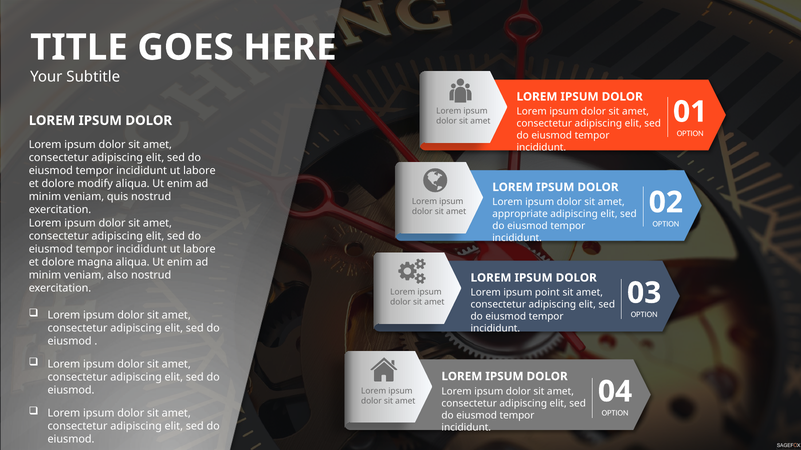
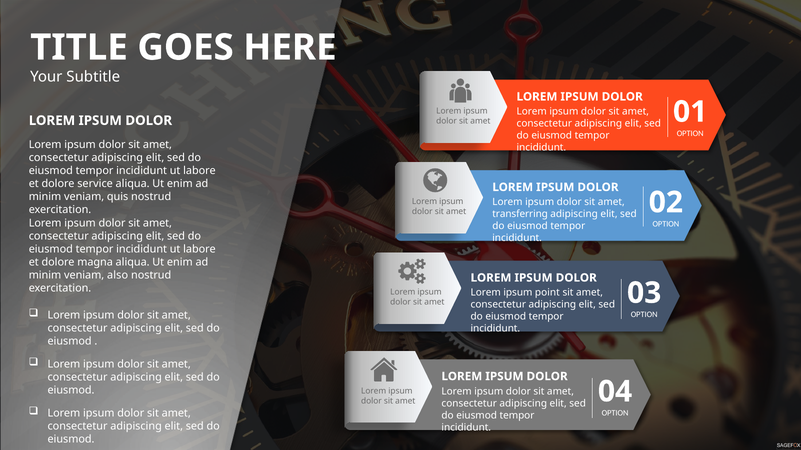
modify: modify -> service (95, 184)
appropriate: appropriate -> transferring (520, 214)
